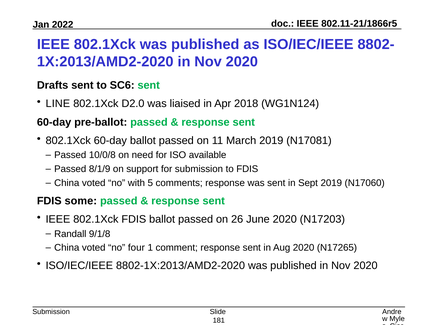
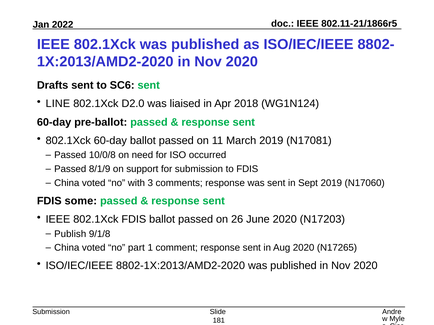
available: available -> occurred (208, 155)
5: 5 -> 3 (150, 183)
Randall: Randall -> Publish (70, 234)
four: four -> part (136, 248)
